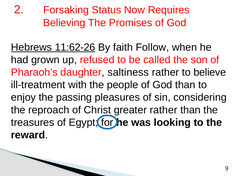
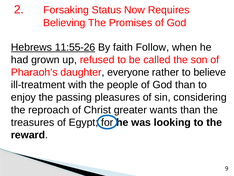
11:62-26: 11:62-26 -> 11:55-26 (75, 47)
saltiness: saltiness -> everyone (128, 72)
greater rather: rather -> wants (164, 110)
